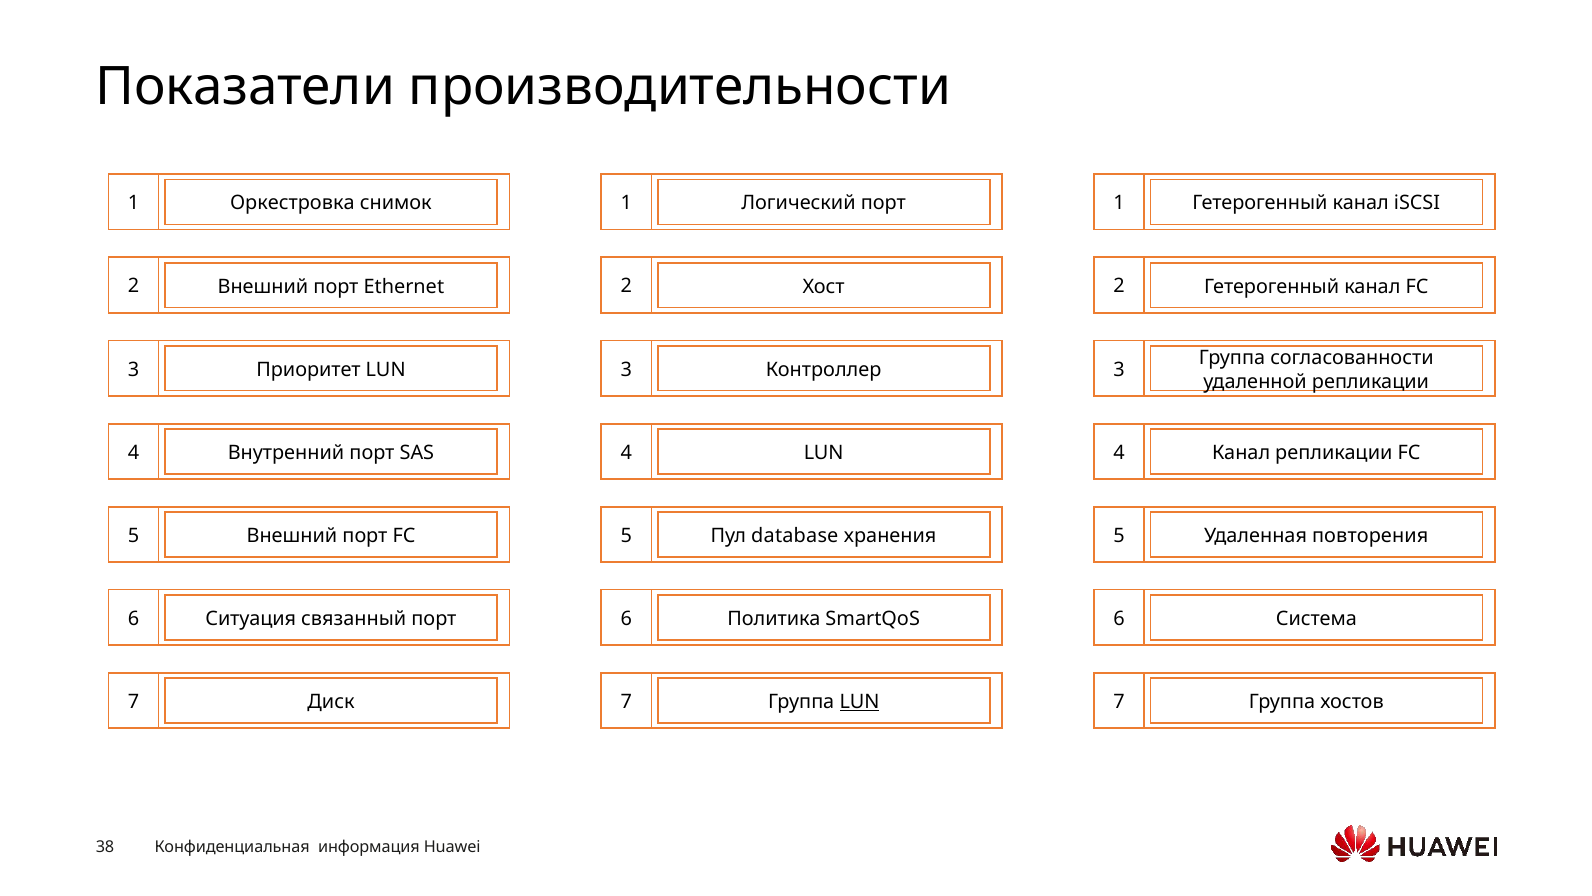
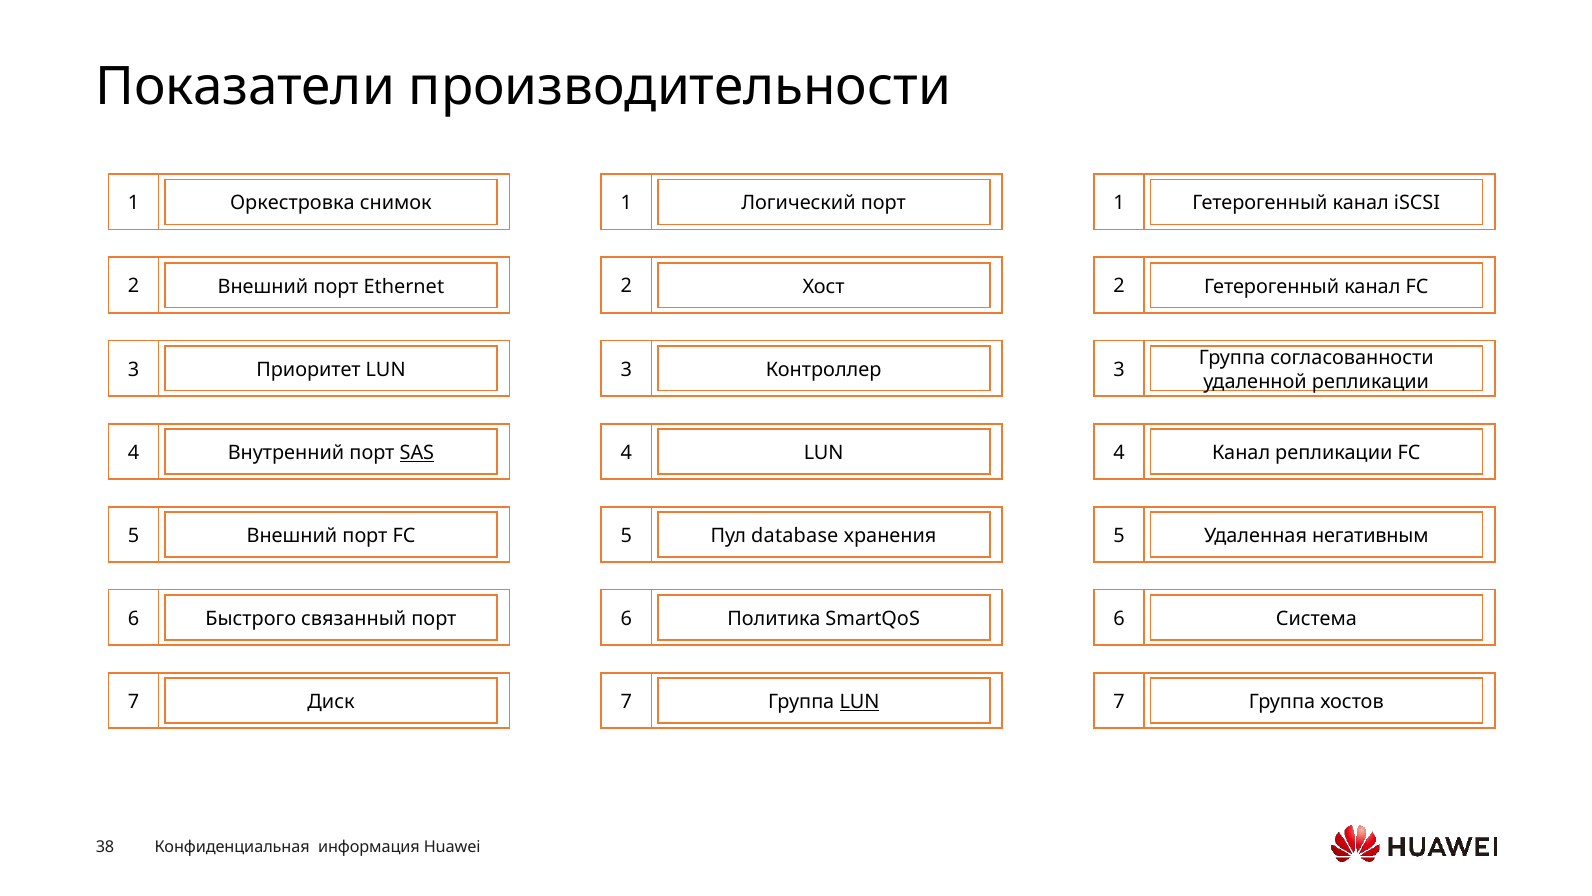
SAS underline: none -> present (417, 453)
повторения: повторения -> негативным (1370, 536)
Ситуация: Ситуация -> Быстрого (251, 618)
